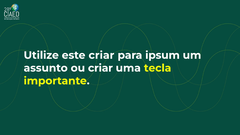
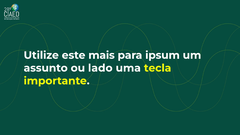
este criar: criar -> mais (102, 55)
ou criar: criar -> lado (100, 68)
